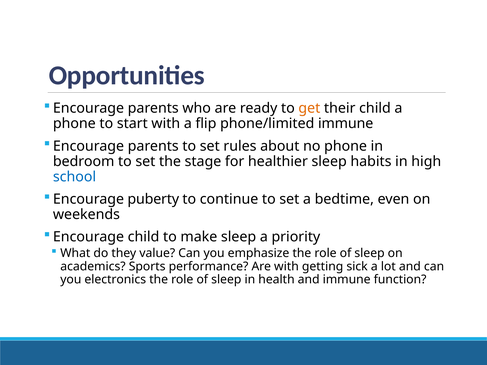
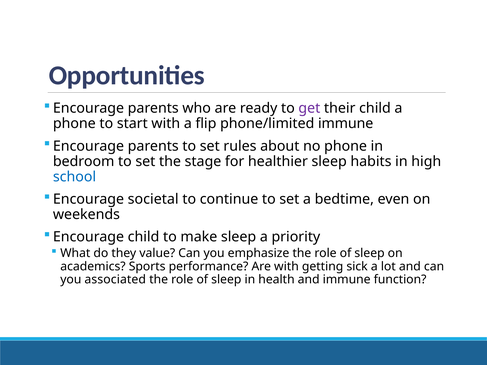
get colour: orange -> purple (309, 108)
puberty: puberty -> societal (153, 199)
electronics: electronics -> associated (115, 280)
